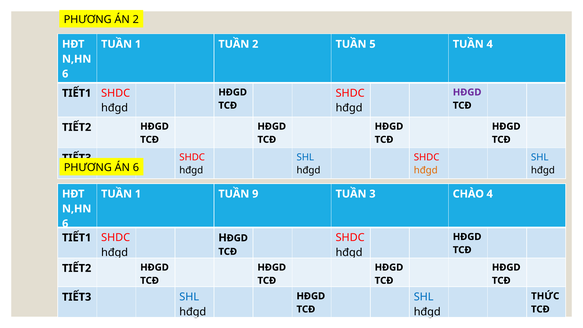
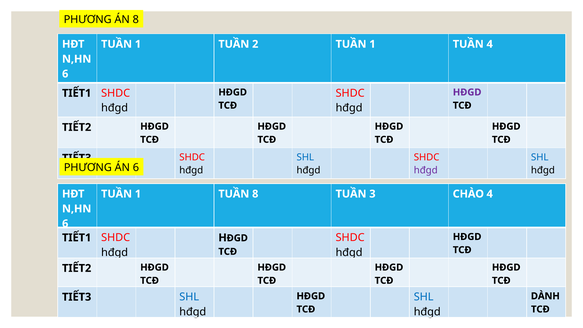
ÁN 2: 2 -> 8 (136, 20)
2 TUẦN 5: 5 -> 1 (372, 44)
hđgd colour: orange -> purple (426, 170)
TUẦN 9: 9 -> 8 (255, 194)
THỨC: THỨC -> DÀNH (545, 296)
